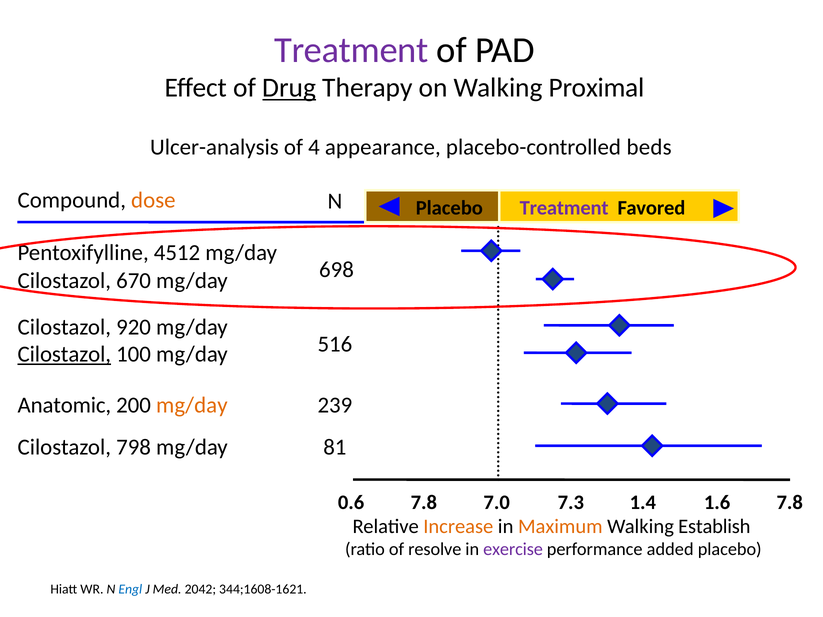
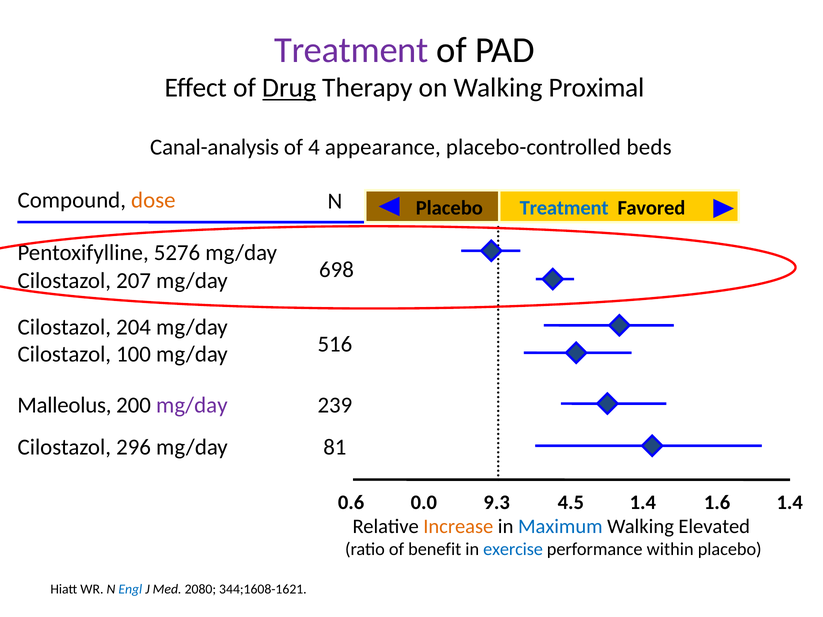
Ulcer-analysis: Ulcer-analysis -> Canal-analysis (215, 147)
Treatment colour: purple -> blue (564, 208)
4512: 4512 -> 5276 (177, 253)
670: 670 -> 207 (134, 281)
920: 920 -> 204 (134, 327)
Cilostazol underline: present -> none (64, 354)
Anatomic: Anatomic -> Malleolus (64, 405)
mg/day colour: orange -> purple (192, 405)
798: 798 -> 296 (134, 448)
7.8: 7.8 -> 0.0 (424, 503)
7.0: 7.0 -> 9.3 (497, 503)
7.3: 7.3 -> 4.5 (571, 503)
7.8: 7.8 -> 1.4 (790, 503)
Maximum colour: orange -> blue (560, 526)
Establish: Establish -> Elevated (714, 526)
resolve: resolve -> benefit (435, 550)
exercise colour: purple -> blue (513, 550)
added: added -> within (670, 550)
2042: 2042 -> 2080 (200, 589)
